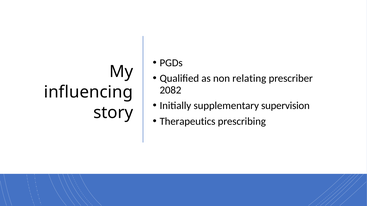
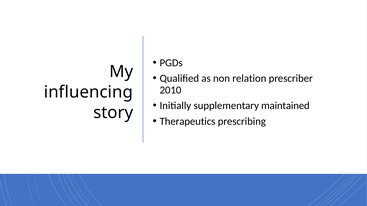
relating: relating -> relation (249, 79)
2082: 2082 -> 2010 (170, 90)
supervision: supervision -> maintained (285, 106)
